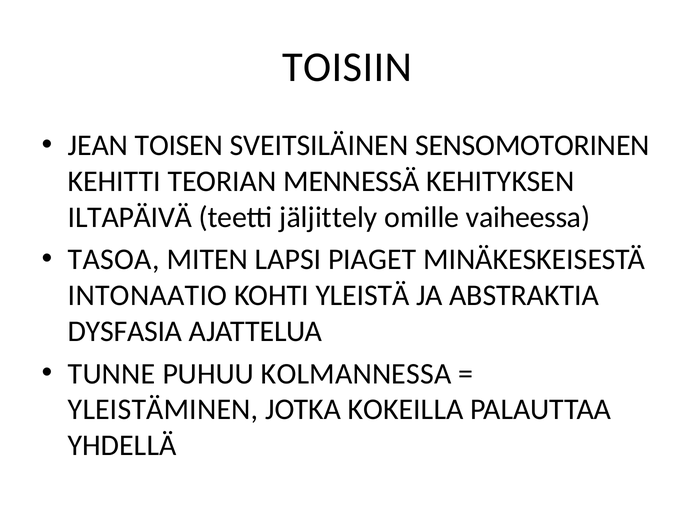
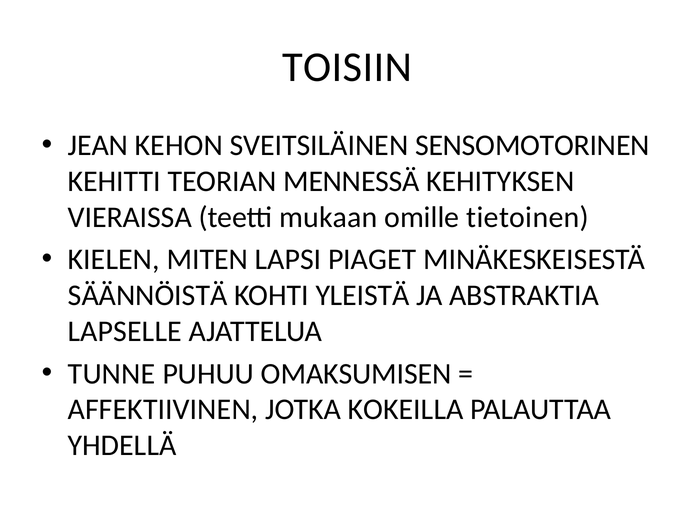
TOISEN: TOISEN -> KEHON (179, 145)
ILTAPÄIVÄ: ILTAPÄIVÄ -> VIERAISSA (130, 217)
jäljittely: jäljittely -> mukaan (328, 217)
vaiheessa: vaiheessa -> tietoinen (528, 217)
TASOA: TASOA -> KIELEN (114, 259)
INTONAATIO: INTONAATIO -> SÄÄNNÖISTÄ (148, 295)
DYSFASIA: DYSFASIA -> LAPSELLE (125, 331)
KOLMANNESSA: KOLMANNESSA -> OMAKSUMISEN (356, 373)
YLEISTÄMINEN: YLEISTÄMINEN -> AFFEKTIIVINEN (163, 409)
